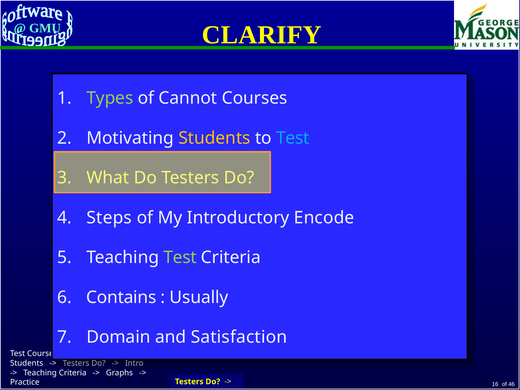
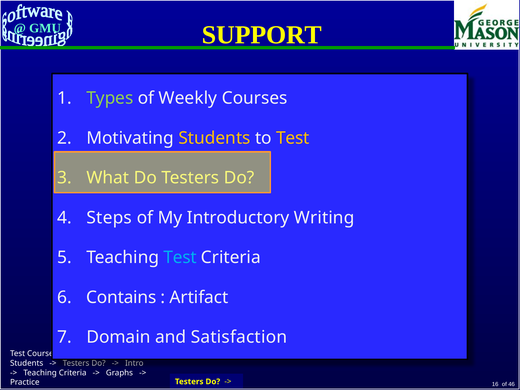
CLARIFY: CLARIFY -> SUPPORT (262, 35)
Cannot: Cannot -> Weekly (188, 98)
Test colour: light blue -> yellow (293, 138)
Encode: Encode -> Writing (324, 218)
Test colour: light green -> light blue (180, 258)
Usually: Usually -> Artifact (199, 297)
